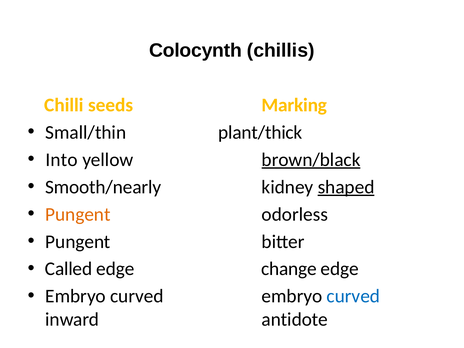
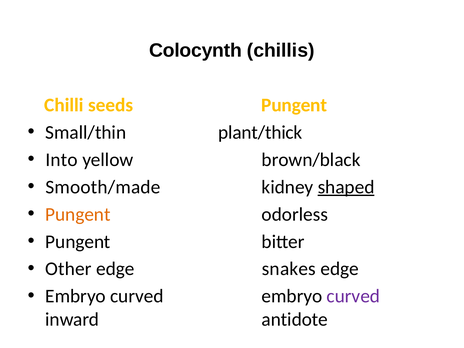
seeds Marking: Marking -> Pungent (294, 105)
brown/black underline: present -> none (311, 160)
Smooth/nearly: Smooth/nearly -> Smooth/made (103, 187)
Called: Called -> Other (68, 269)
change: change -> snakes (289, 269)
curved colour: blue -> purple (353, 296)
